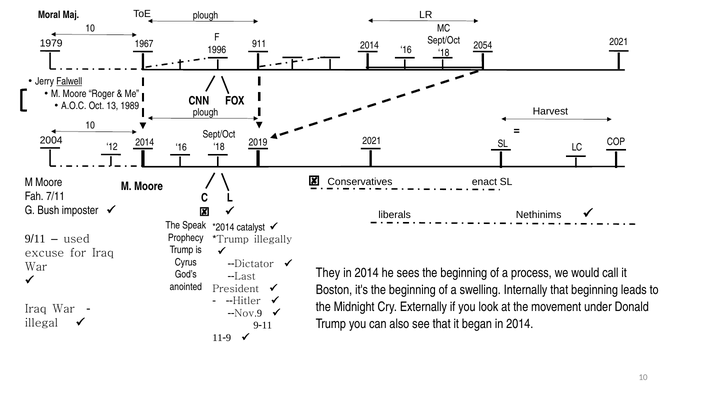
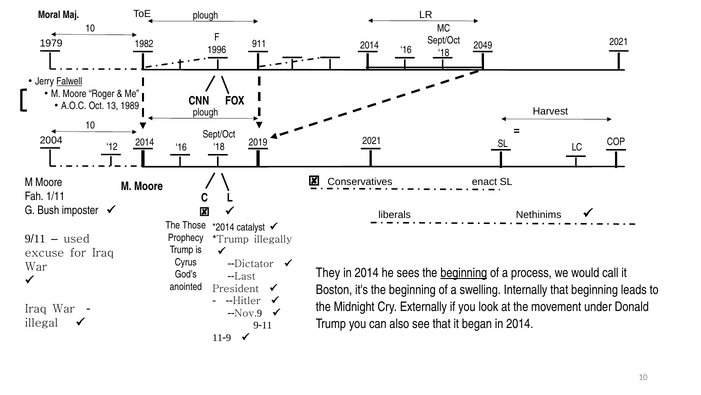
1967: 1967 -> 1982 (144, 44)
2054: 2054 -> 2049 (483, 45)
7/11: 7/11 -> 1/11 (55, 196)
Speak: Speak -> Those (194, 225)
beginning underline: none -> present (464, 272)
